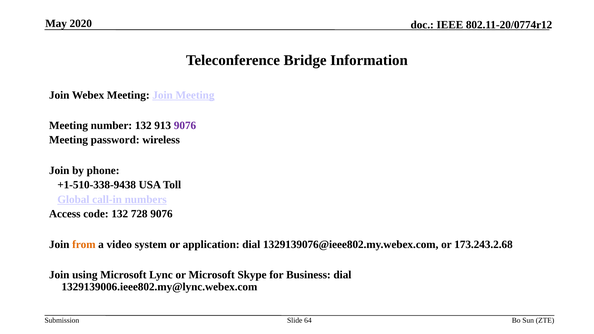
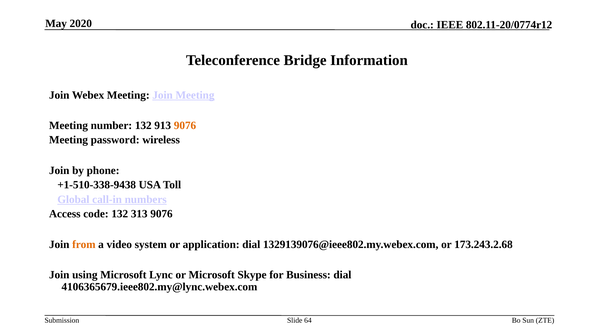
9076 colour: purple -> orange (185, 125)
728: 728 -> 313 (139, 214)
1329139006.ieee802.my@lync.webex.com: 1329139006.ieee802.my@lync.webex.com -> 4106365679.ieee802.my@lync.webex.com (159, 287)
